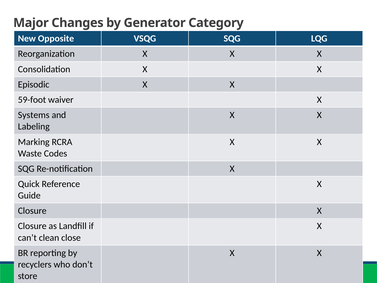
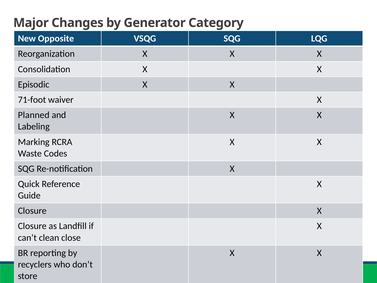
59-foot: 59-foot -> 71-foot (32, 100)
Systems: Systems -> Planned (34, 115)
